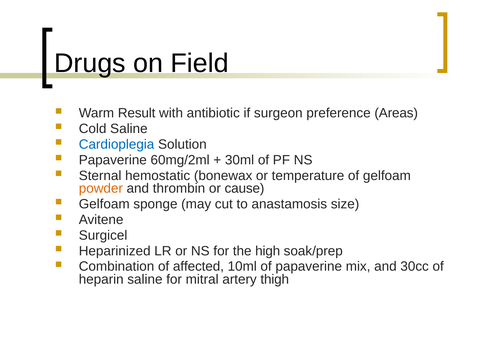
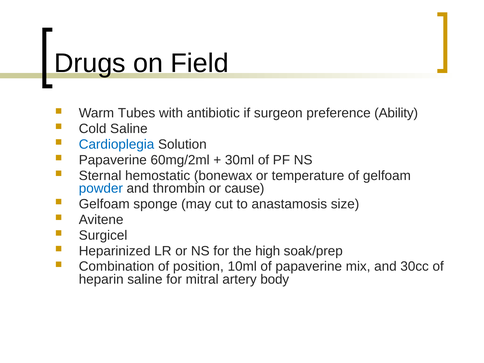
Result: Result -> Tubes (137, 113)
Areas: Areas -> Ability (396, 113)
powder colour: orange -> blue (101, 189)
affected: affected -> position (198, 267)
thigh: thigh -> body (275, 279)
